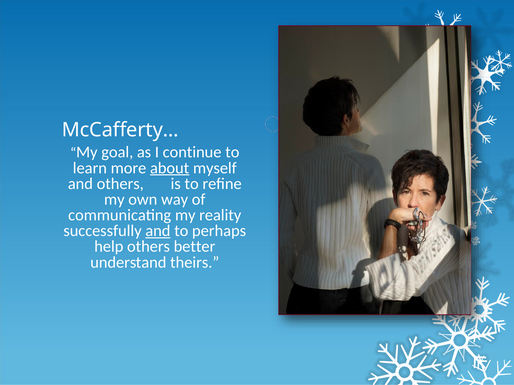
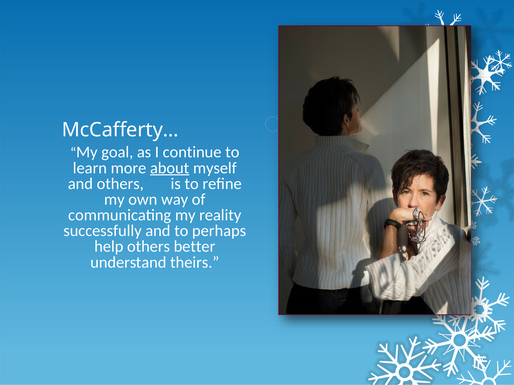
and underline: present -> none (158, 231)
